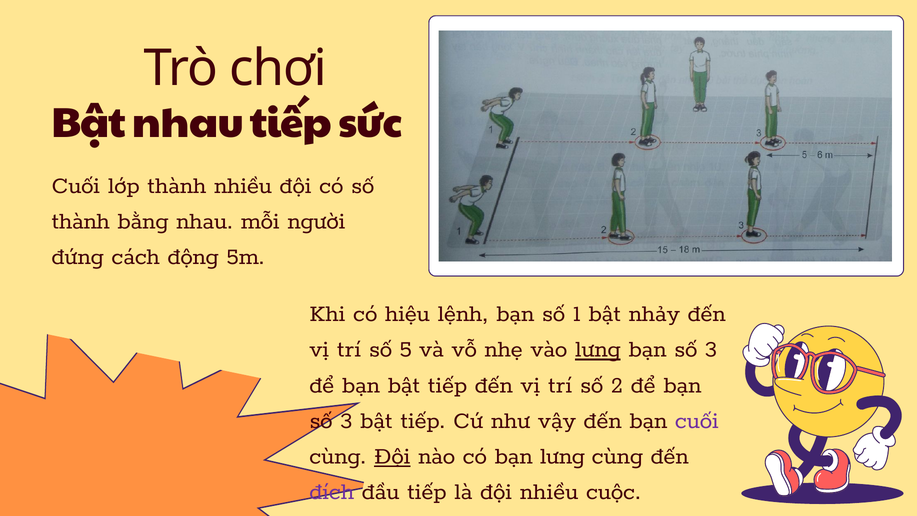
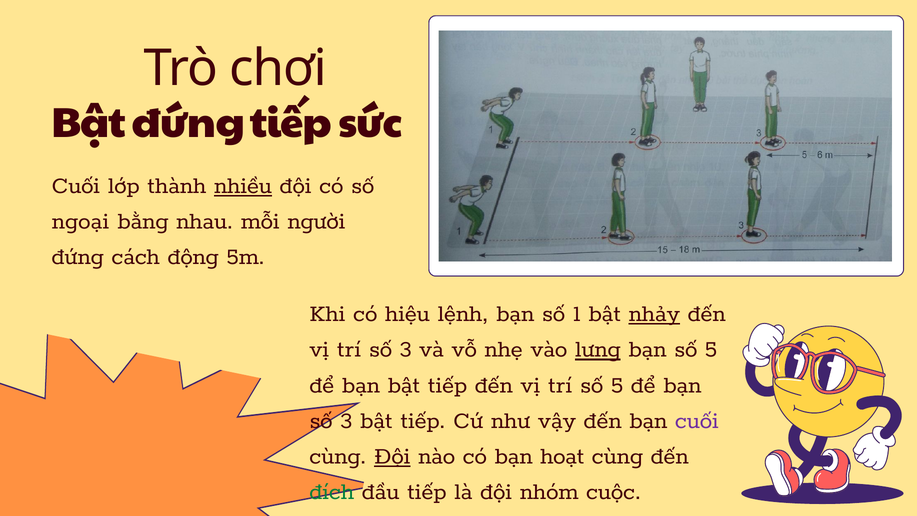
Bật nhau: nhau -> đứng (188, 123)
nhiều underline: none -> present (243, 185)
thành: thành -> ngoại (80, 220)
nhảy underline: none -> present (654, 313)
trí số 5: 5 -> 3 (406, 348)
3: 3 -> 5 (711, 348)
trí số 2: 2 -> 5 (617, 384)
bạn lưng: lưng -> hoạt (562, 455)
đích colour: purple -> green (332, 491)
đội nhiều: nhiều -> nhóm (549, 491)
